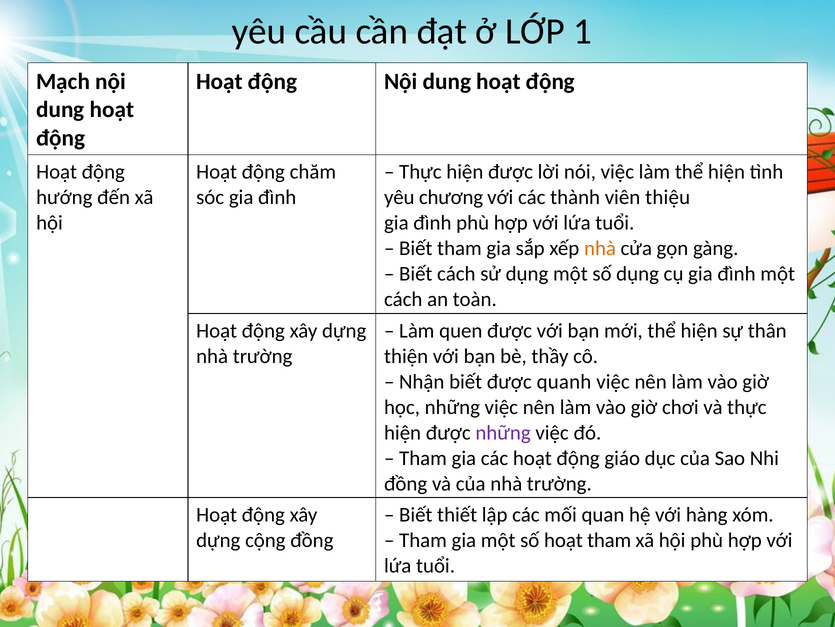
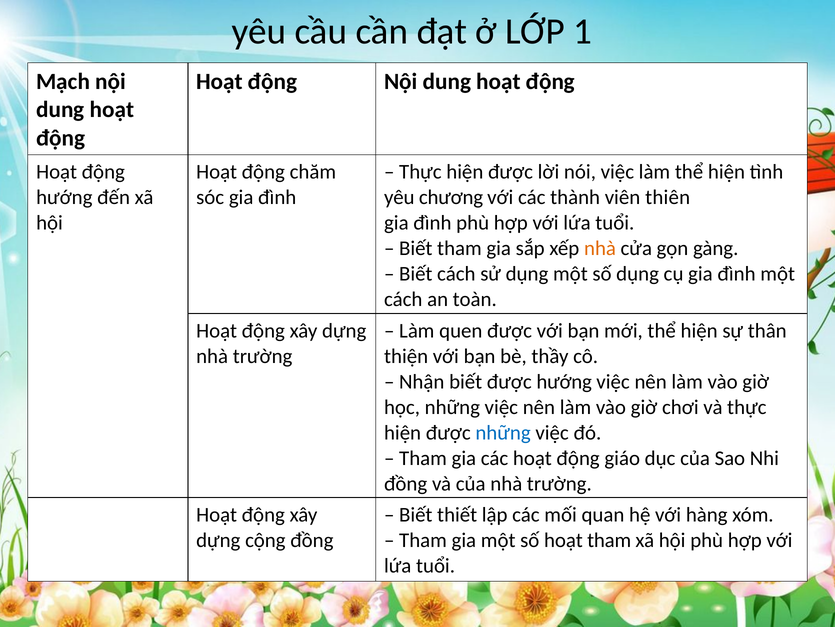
thiệu: thiệu -> thiên (668, 197)
được quanh: quanh -> hướng (564, 381)
những colour: purple -> blue (503, 432)
